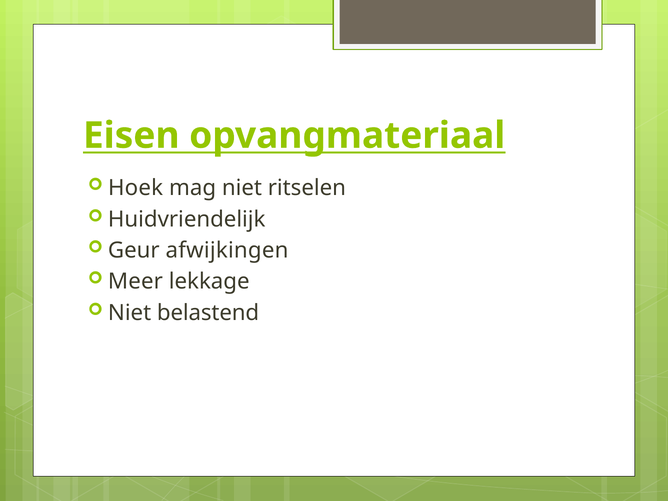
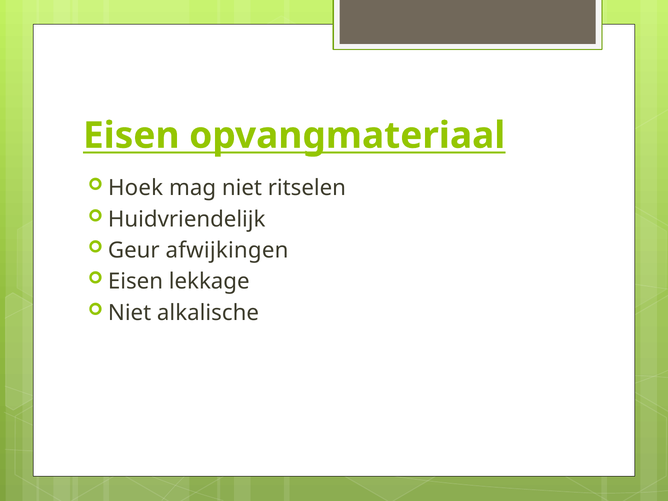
Meer: Meer -> Eisen (136, 282)
belastend: belastend -> alkalische (208, 313)
